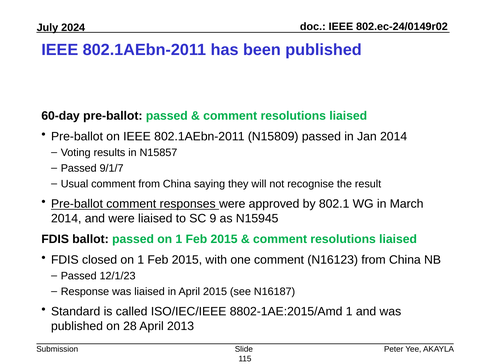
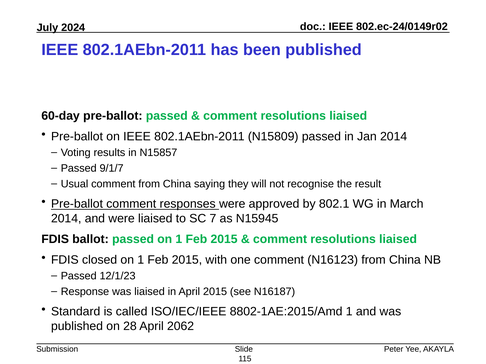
9: 9 -> 7 (213, 219)
2013: 2013 -> 2062 (181, 327)
